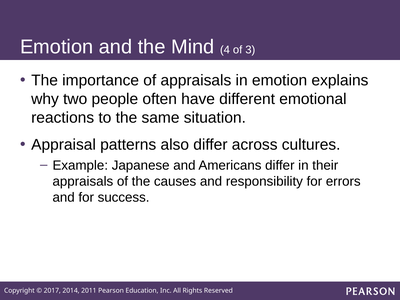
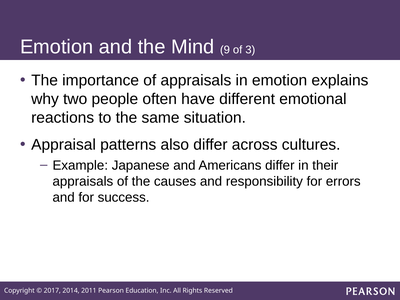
4: 4 -> 9 (225, 50)
